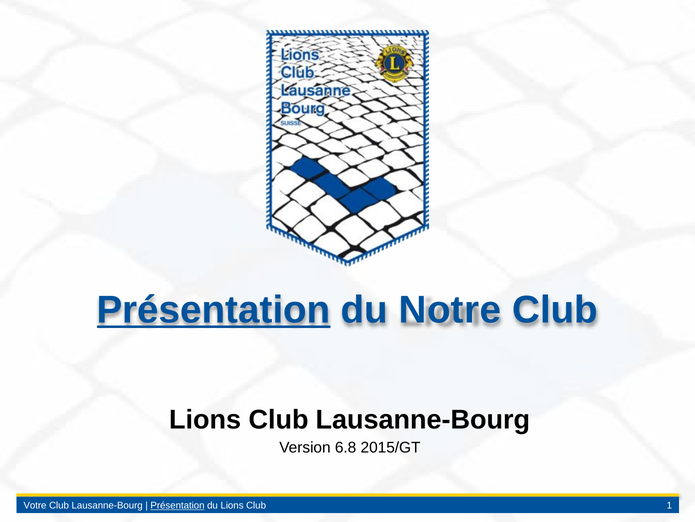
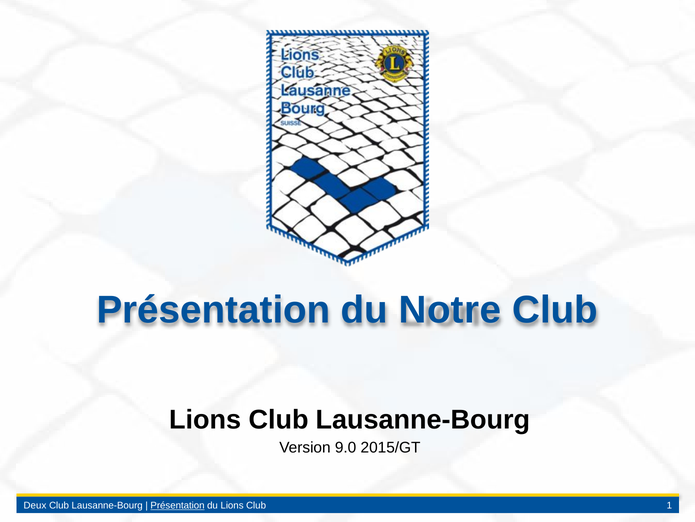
Présentation underline: present -> none (214, 310)
6.8: 6.8 -> 9.0 (346, 447)
Votre: Votre -> Deux (35, 505)
